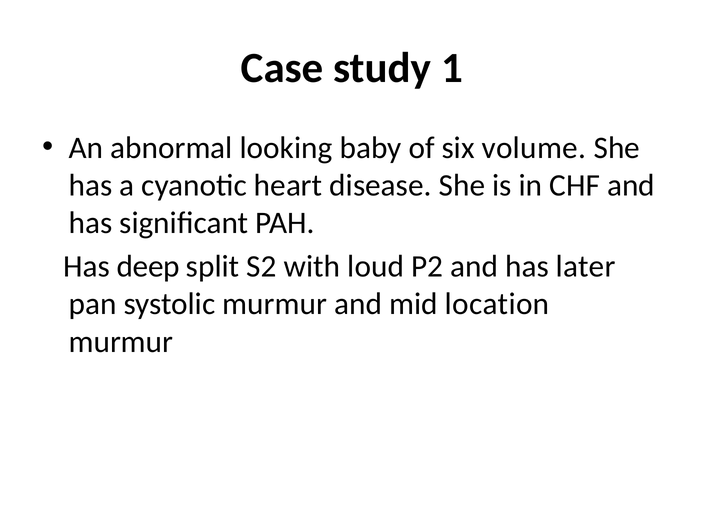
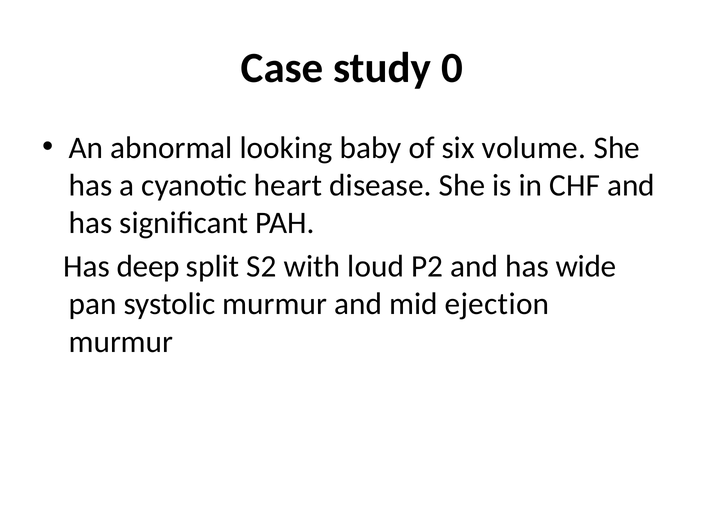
1: 1 -> 0 (452, 68)
later: later -> wide (586, 267)
location: location -> ejection (497, 304)
